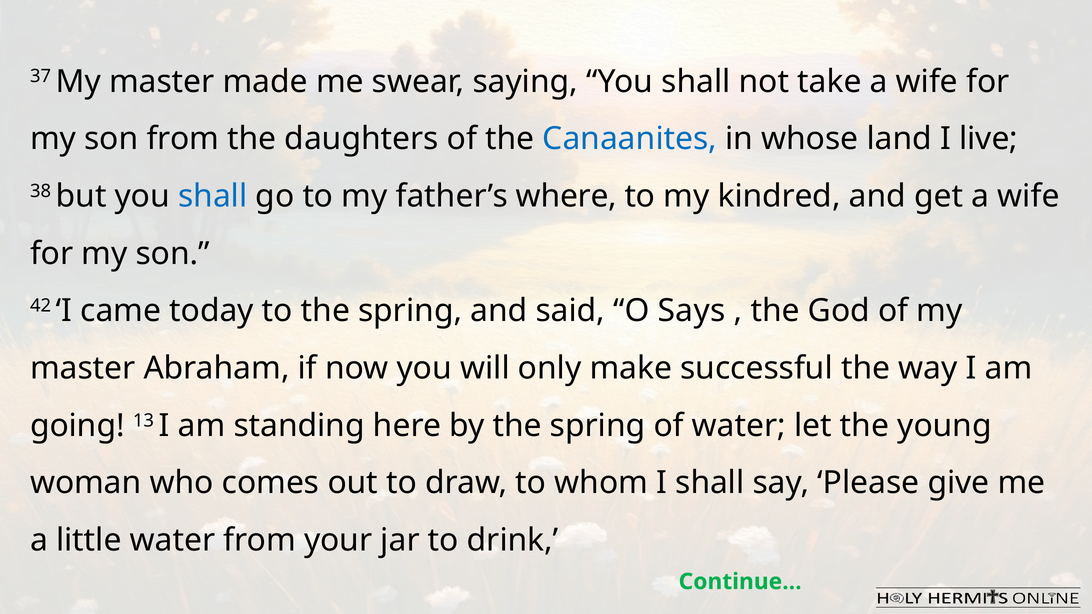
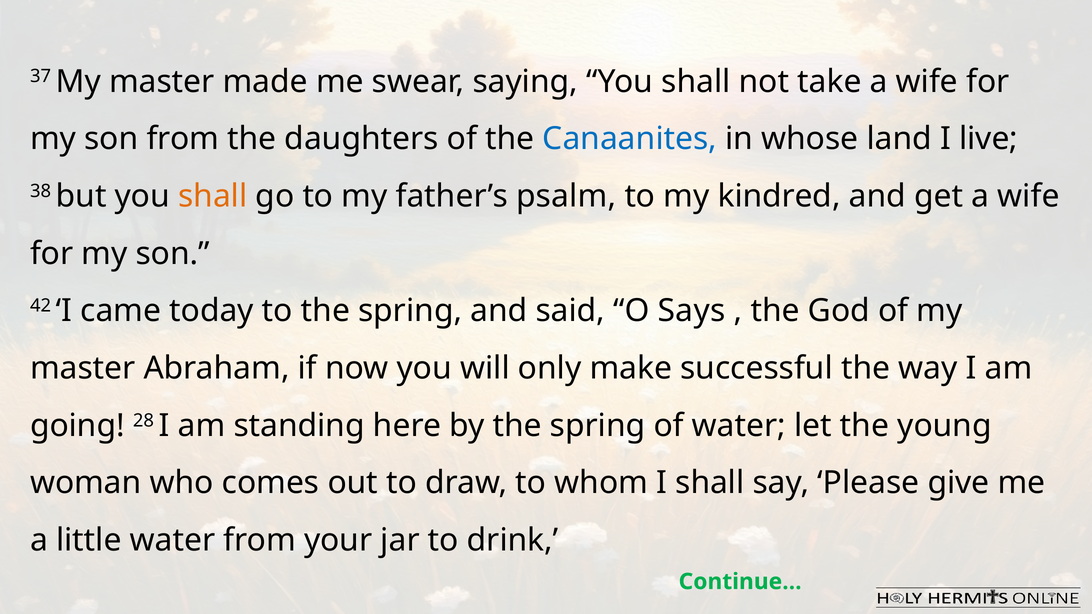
shall colour: blue -> orange (213, 196)
where: where -> psalm (566, 196)
13: 13 -> 28 (144, 421)
